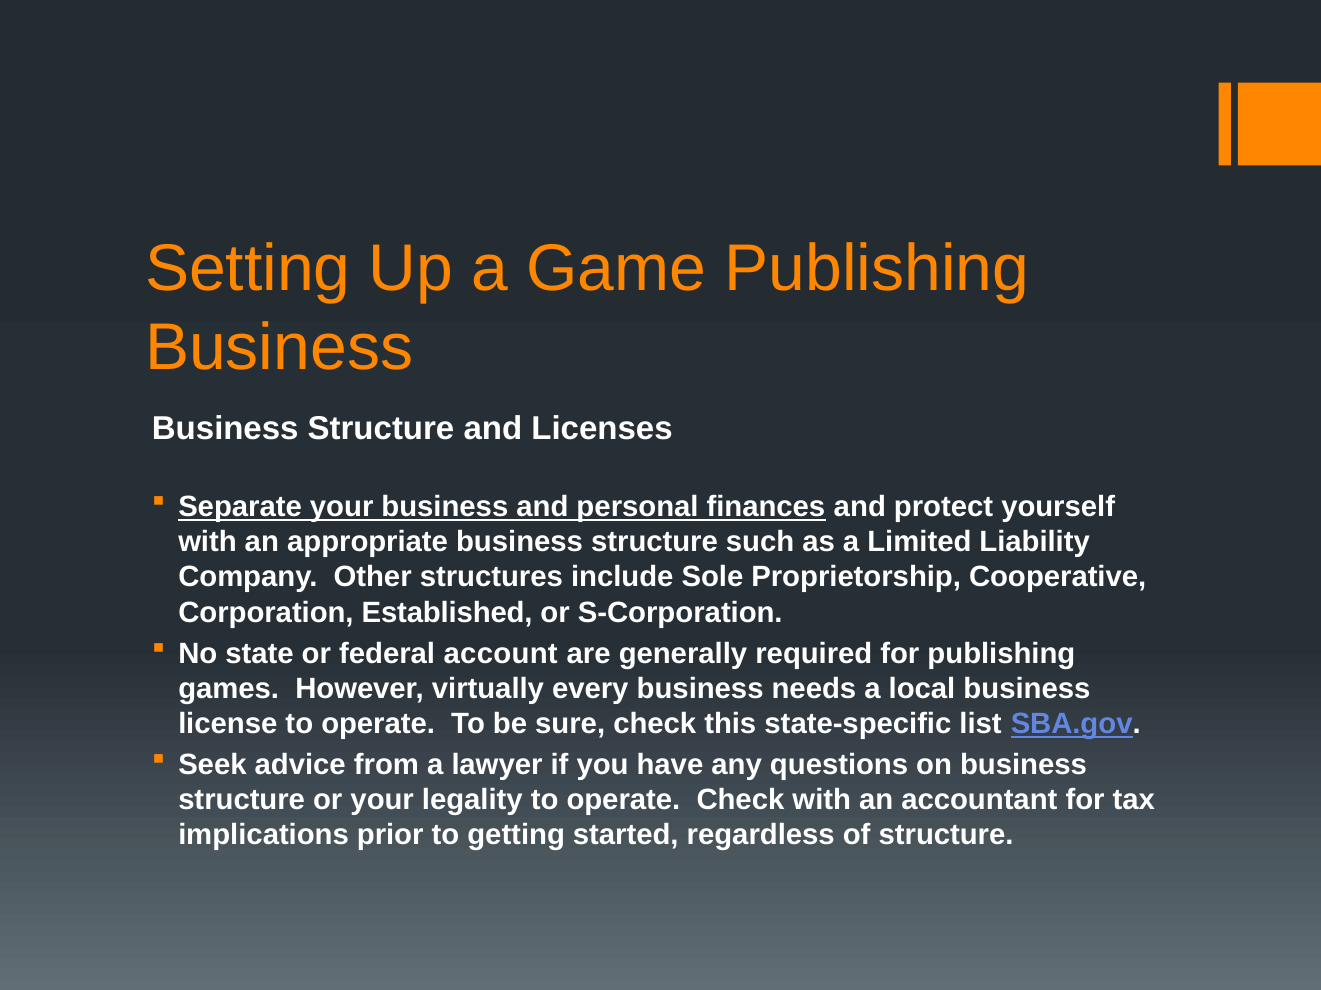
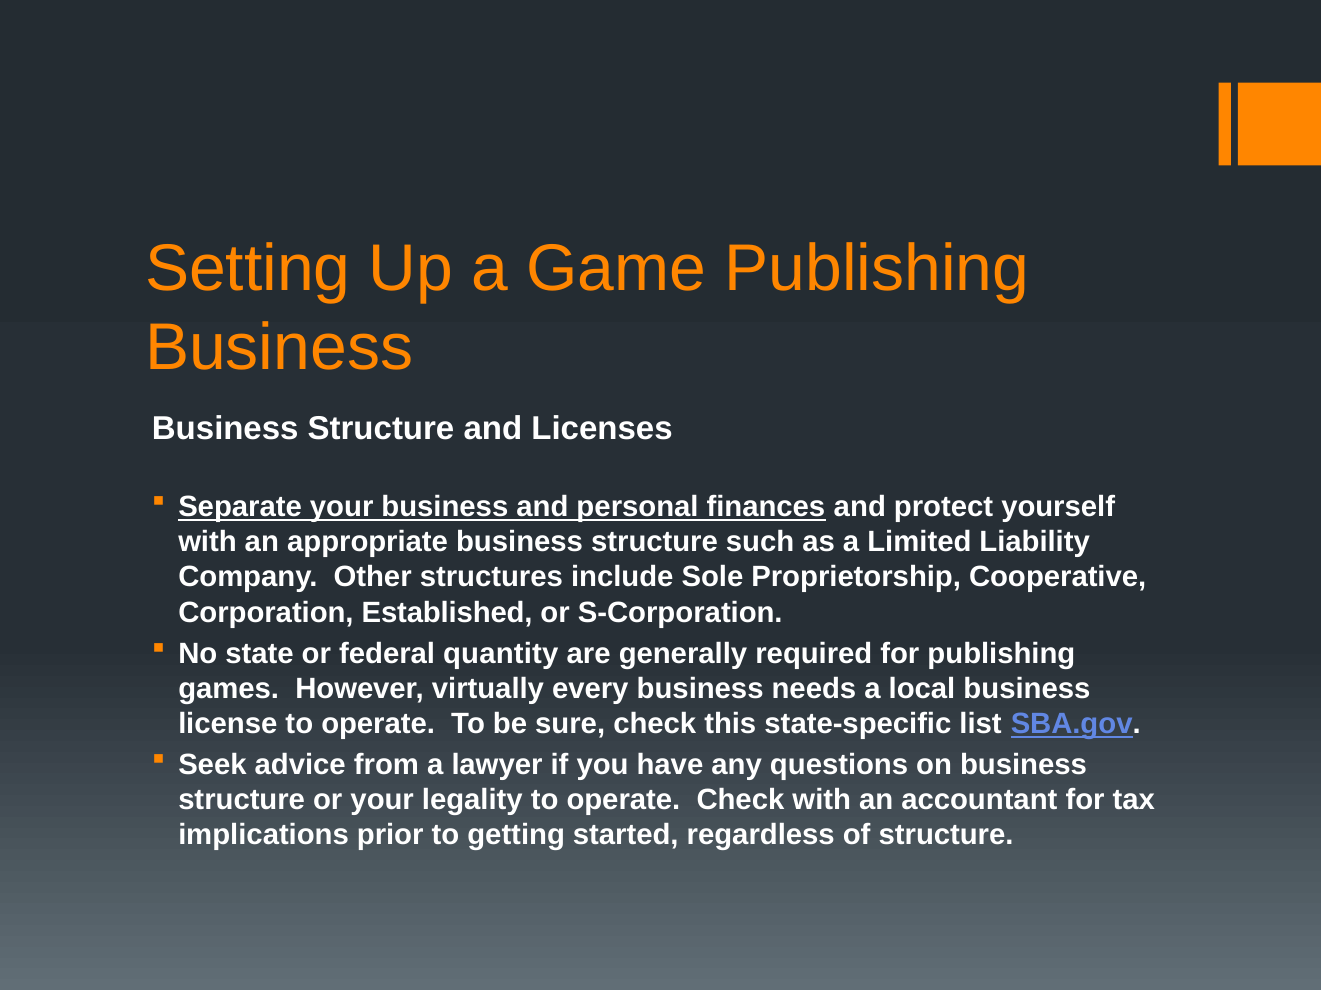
account: account -> quantity (501, 654)
